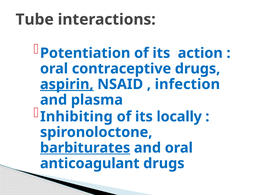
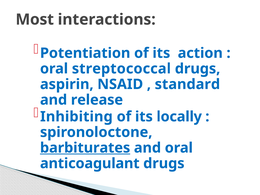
Tube: Tube -> Most (35, 19)
contraceptive: contraceptive -> streptococcal (121, 69)
aspirin underline: present -> none (67, 84)
infection: infection -> standard (187, 84)
plasma: plasma -> release (97, 100)
